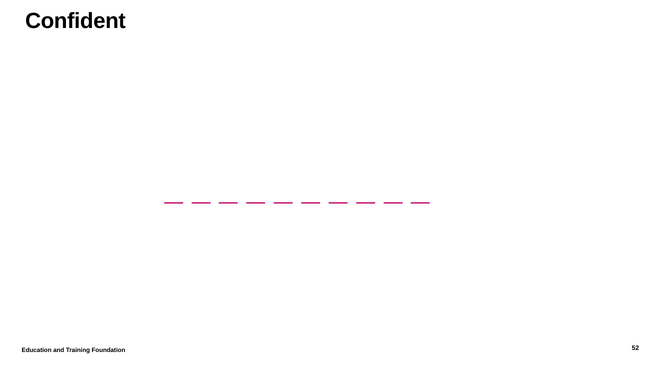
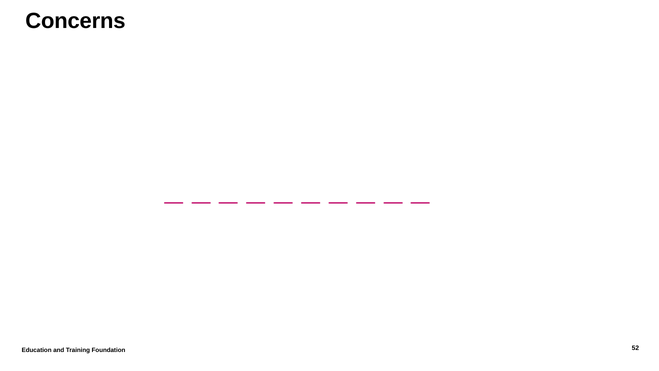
Confident: Confident -> Concerns (75, 21)
